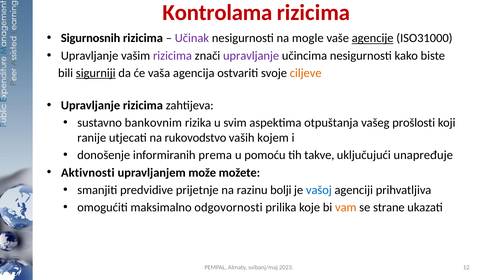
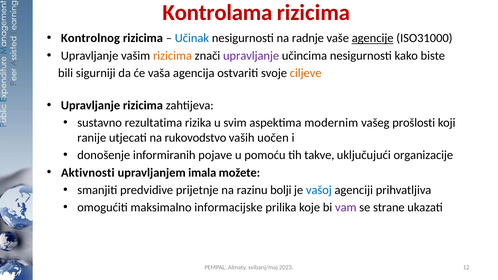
Sigurnosnih: Sigurnosnih -> Kontrolnog (90, 38)
Učinak colour: purple -> blue (192, 38)
mogle: mogle -> radnje (308, 38)
rizicima colour: purple -> orange (172, 56)
sigurniji underline: present -> none (96, 73)
bankovnim: bankovnim -> rezultatima (153, 123)
otpuštanja: otpuštanja -> modernim (331, 123)
kojem: kojem -> uočen (273, 138)
prema: prema -> pojave (215, 155)
unapređuje: unapređuje -> organizacije (423, 155)
može: može -> imala (202, 173)
odgovornosti: odgovornosti -> informacijske (229, 208)
vam colour: orange -> purple (346, 208)
